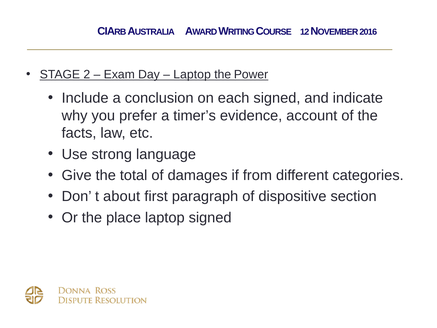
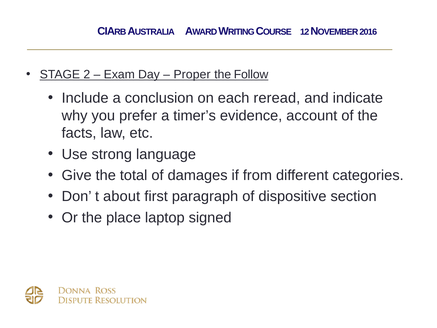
Laptop: Laptop -> Proper (192, 74)
Power: Power -> Follow (251, 74)
each signed: signed -> reread (277, 98)
